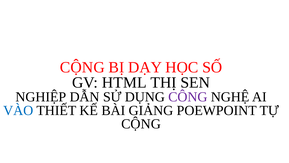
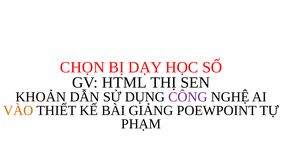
CỘNG: CỘNG -> CHỌN (82, 67)
NGHIỆP: NGHIỆP -> KHOẢN (41, 97)
VÀO colour: blue -> orange (18, 110)
CỘNG: CỘNG -> PHẠM (141, 124)
